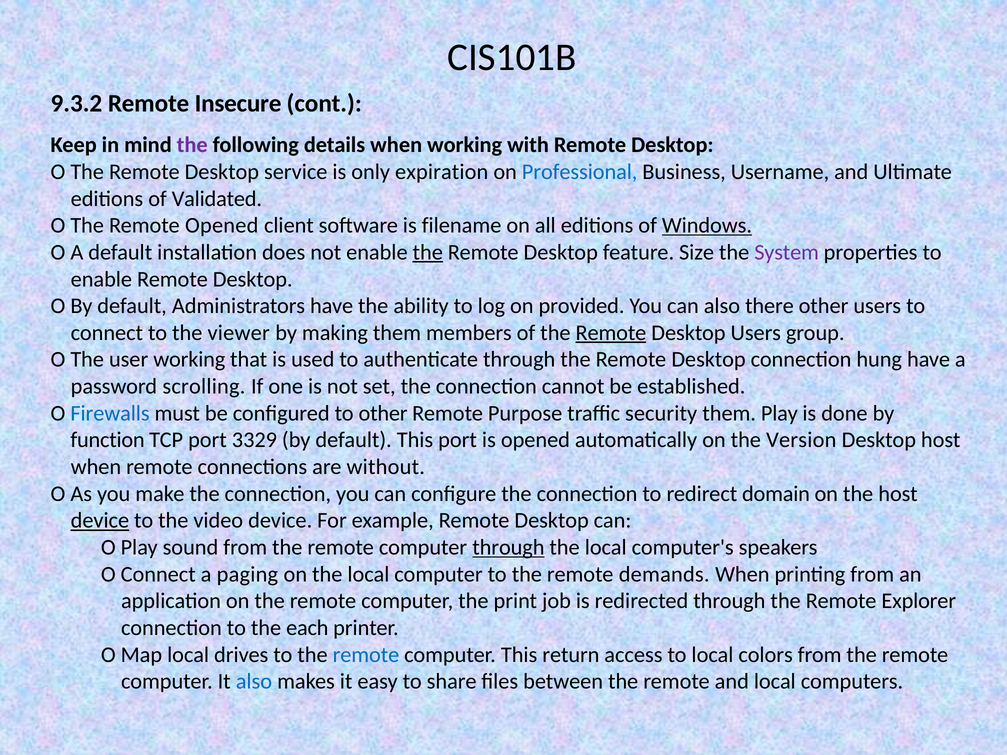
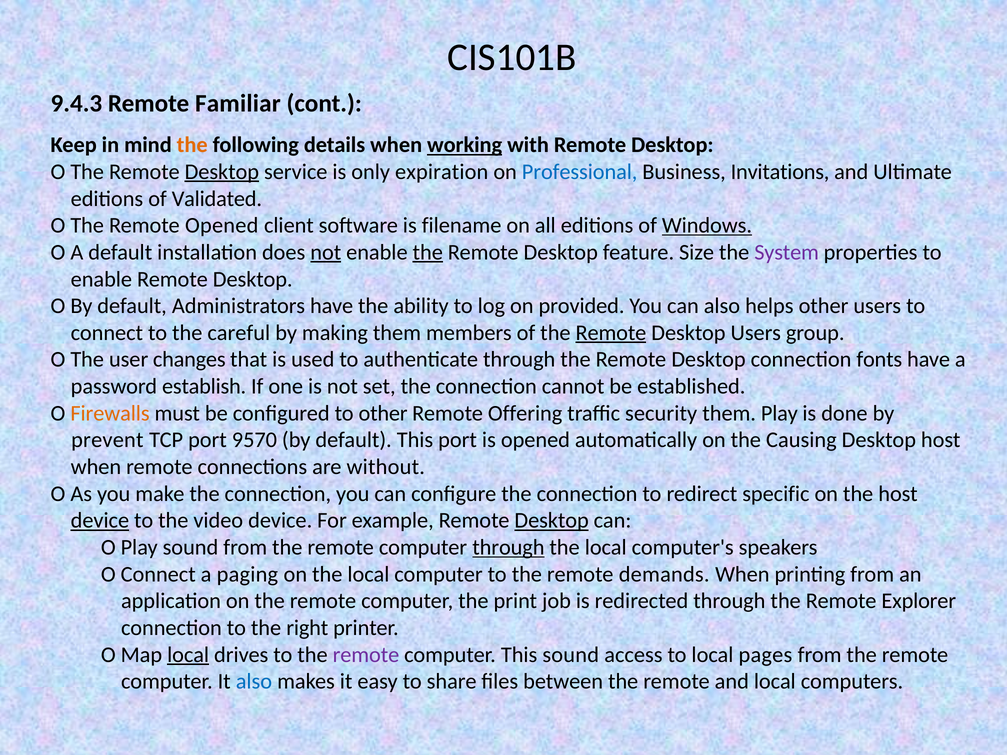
9.3.2: 9.3.2 -> 9.4.3 (76, 103)
Insecure: Insecure -> Familiar (238, 103)
the colour: purple -> orange (192, 145)
working underline: none -> present (465, 145)
Desktop underline: none -> present (222, 172)
Username: Username -> Invitations (780, 172)
not underline: none -> present (326, 252)
there: there -> helps (769, 306)
viewer: viewer -> careful (239, 333)
user working: working -> changes (189, 360)
hung: hung -> fonts (879, 360)
scrolling: scrolling -> establish (204, 387)
Firewalls colour: blue -> orange (110, 413)
Purpose: Purpose -> Offering (525, 413)
function: function -> prevent (107, 440)
3329: 3329 -> 9570 (254, 440)
Version: Version -> Causing (801, 440)
domain: domain -> specific (776, 494)
Desktop underline: none -> present (552, 521)
each: each -> right (307, 628)
local underline: none -> present (188, 655)
remote colour: blue -> purple (366, 655)
This return: return -> sound (571, 655)
colors: colors -> pages (765, 655)
